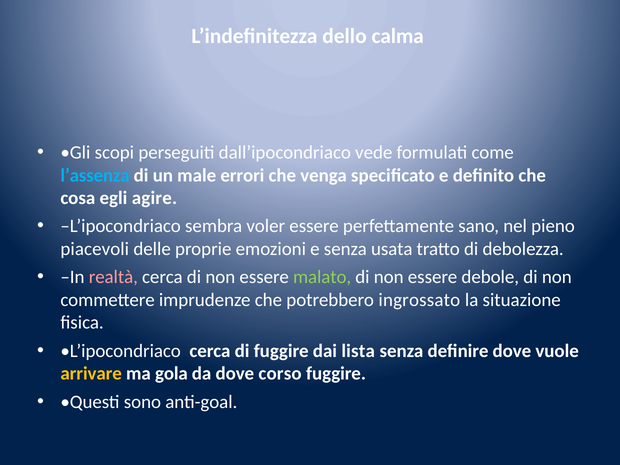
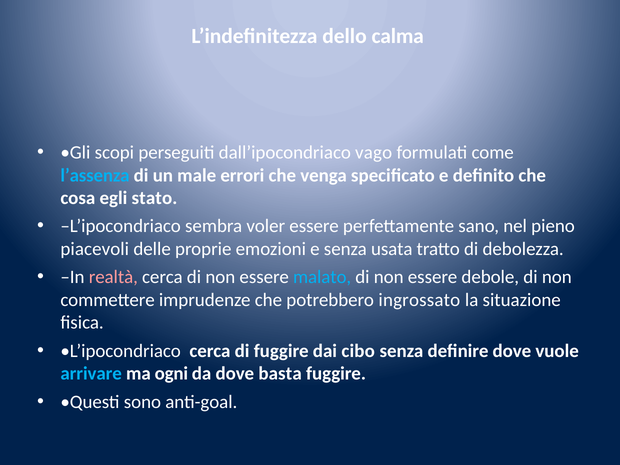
vede: vede -> vago (374, 153)
agire: agire -> stato (154, 198)
malato colour: light green -> light blue (322, 277)
lista: lista -> cibo (358, 351)
arrivare colour: yellow -> light blue (91, 374)
gola: gola -> ogni (171, 374)
corso: corso -> basta (280, 374)
